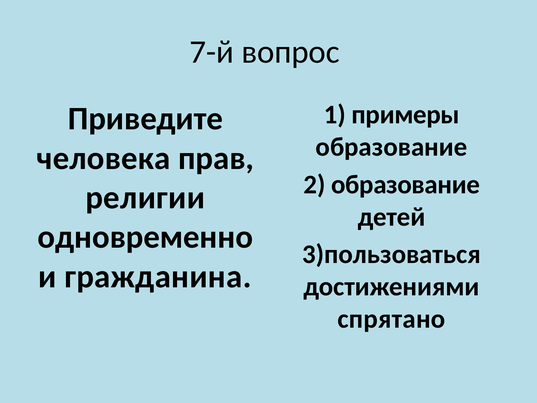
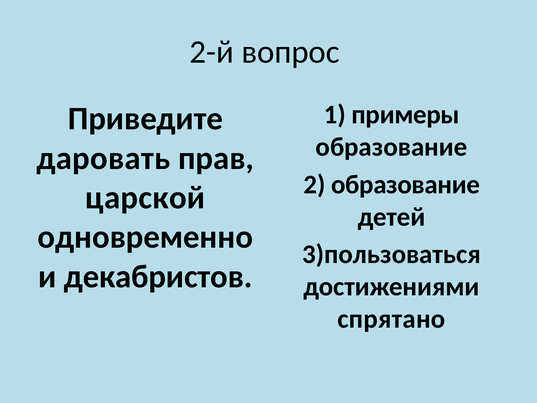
7-й: 7-й -> 2-й (212, 52)
человека: человека -> даровать (103, 158)
религии: религии -> царской (145, 198)
гражданина: гражданина -> декабристов (158, 276)
